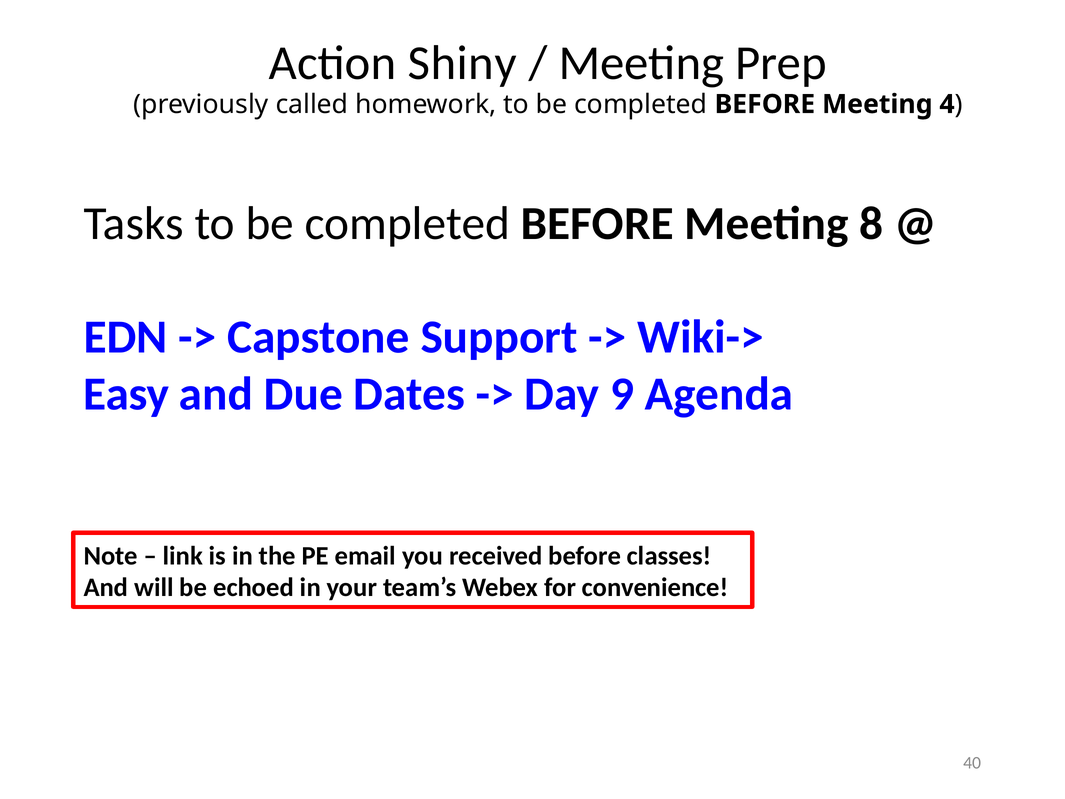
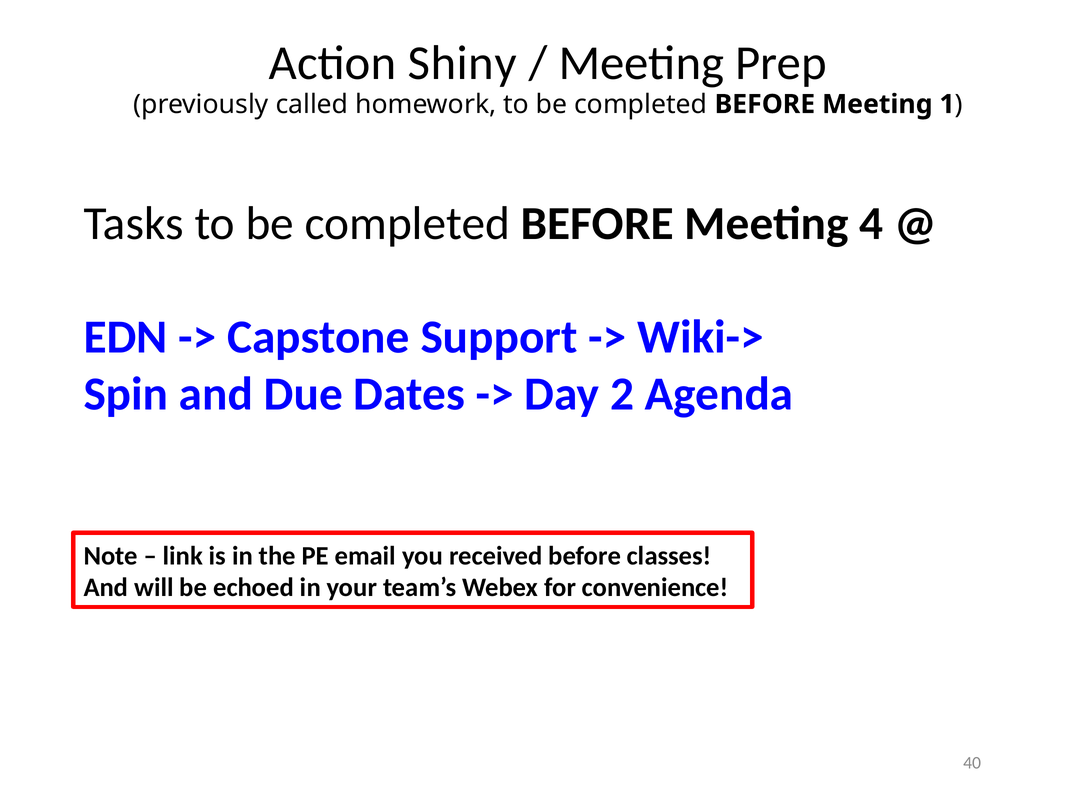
4: 4 -> 1 (947, 104)
8: 8 -> 4 (871, 223)
Easy: Easy -> Spin (126, 394)
9: 9 -> 2 (622, 394)
